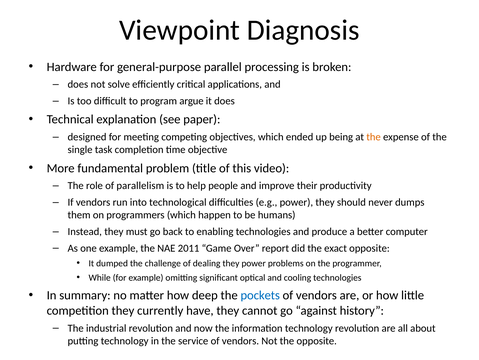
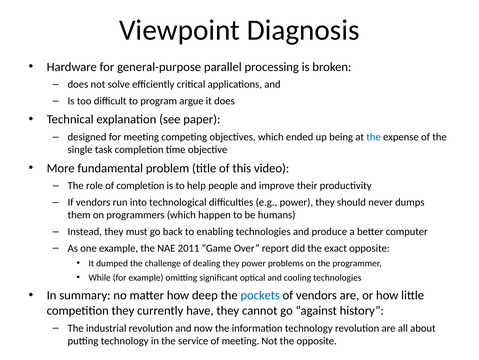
the colour: orange -> blue (374, 137)
of parallelism: parallelism -> completion (140, 185)
service of vendors: vendors -> meeting (240, 340)
